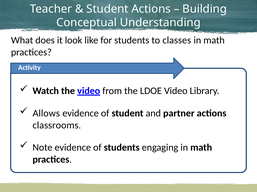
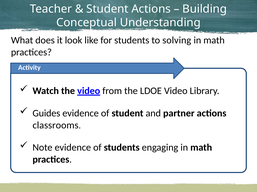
classes: classes -> solving (177, 40)
Allows: Allows -> Guides (46, 114)
